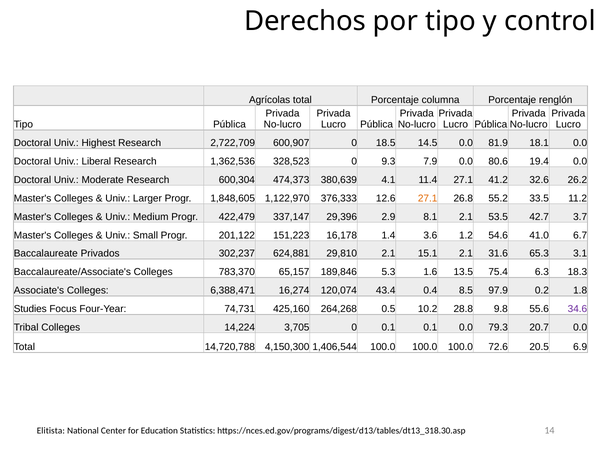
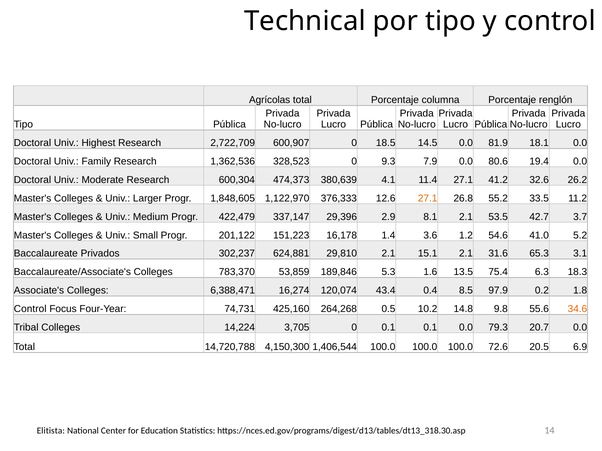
Derechos: Derechos -> Technical (305, 21)
Liberal: Liberal -> Family (96, 162)
6.7: 6.7 -> 5.2 (580, 235)
65,157: 65,157 -> 53,859 (294, 272)
Studies: Studies -> Control (30, 309)
28.8: 28.8 -> 14.8 (463, 309)
34.6 colour: purple -> orange (577, 309)
